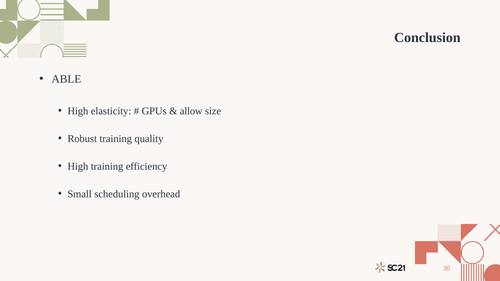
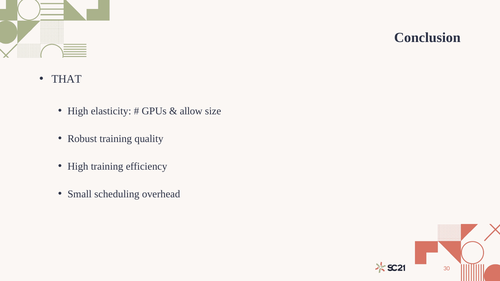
ABLE: ABLE -> THAT (67, 79)
